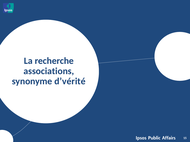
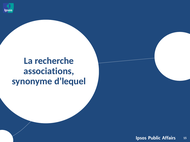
d’vérité: d’vérité -> d’lequel (70, 82)
